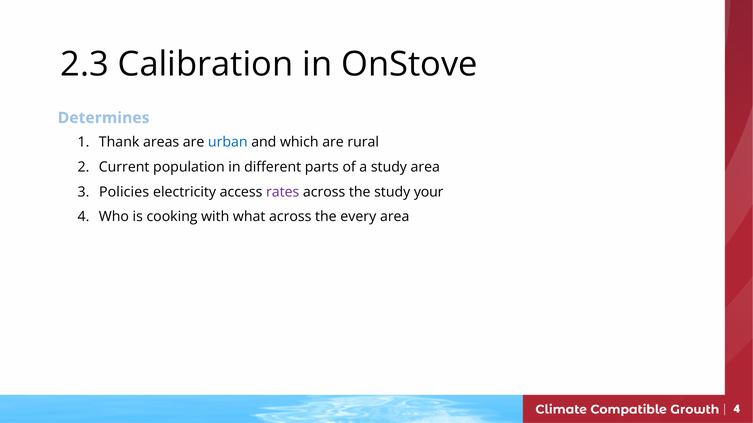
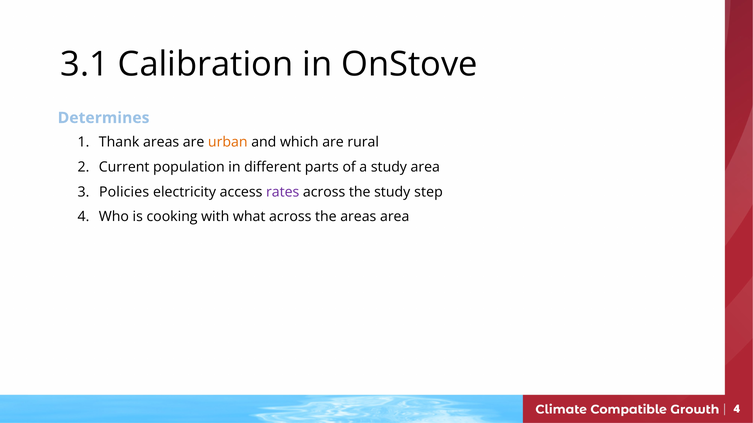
2.3: 2.3 -> 3.1 (85, 64)
urban colour: blue -> orange (228, 143)
your: your -> step (429, 192)
the every: every -> areas (358, 217)
